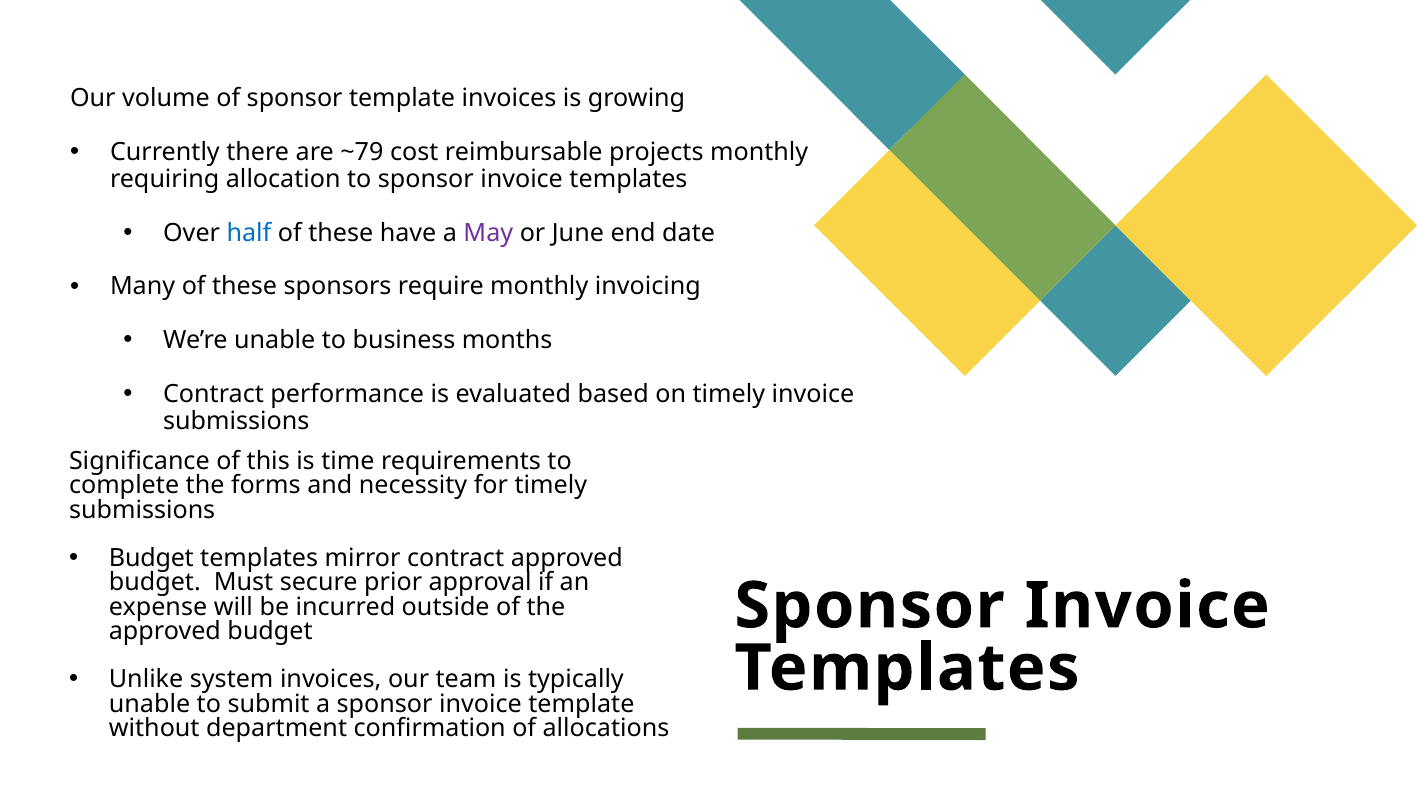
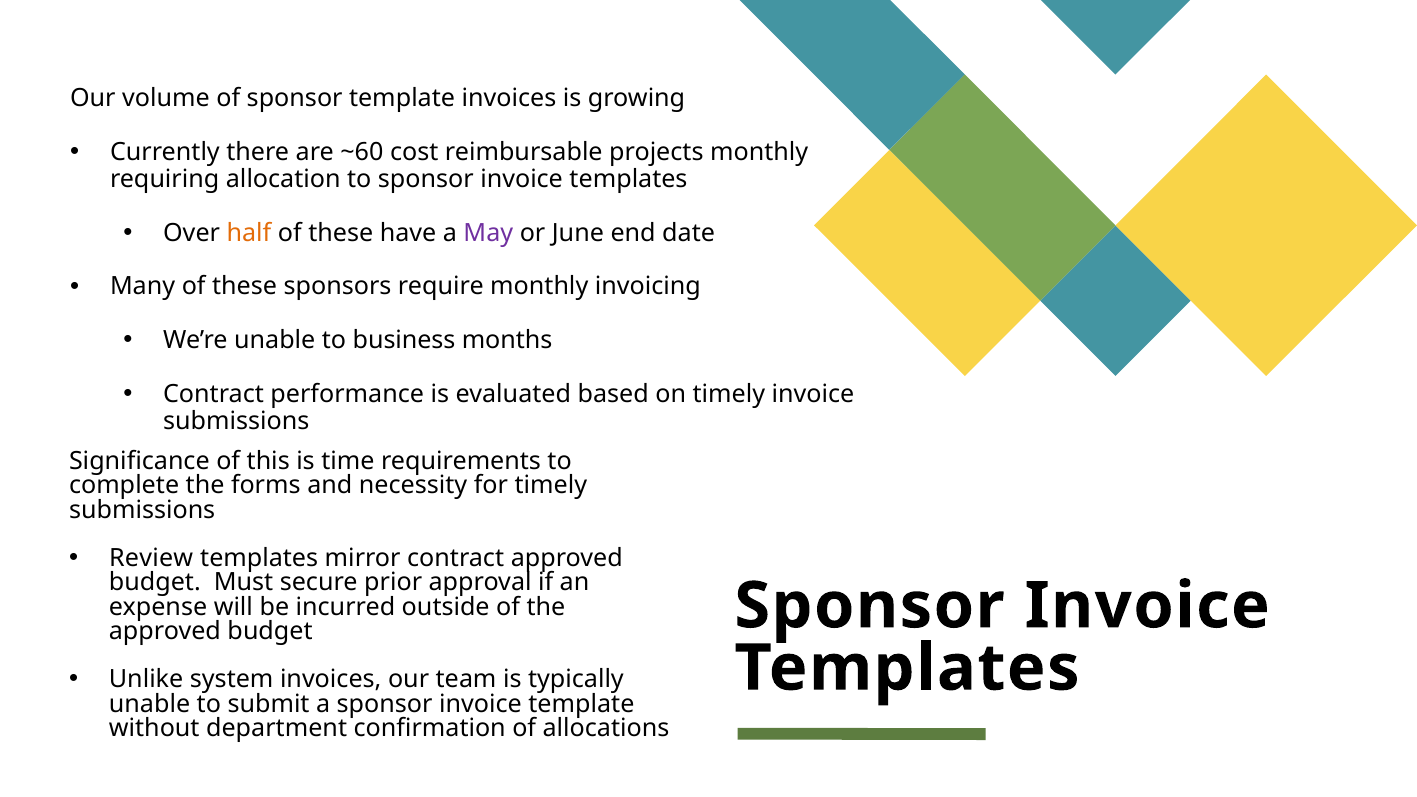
~79: ~79 -> ~60 (362, 152)
half colour: blue -> orange (249, 233)
Budget: Budget -> Review (151, 558)
